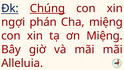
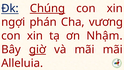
Cha miệng: miệng -> vương (106, 22)
ơn Miệng: Miệng -> Nhậm (104, 36)
giờ underline: none -> present (37, 49)
